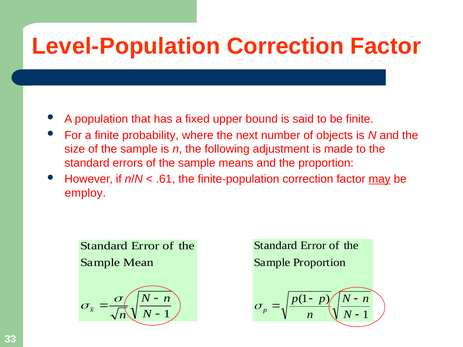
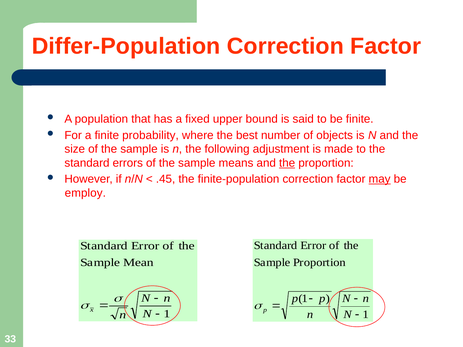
Level-Population: Level-Population -> Differ-Population (126, 46)
next: next -> best (247, 135)
the underline: none -> present (287, 163)
.61: .61 -> .45 (166, 179)
